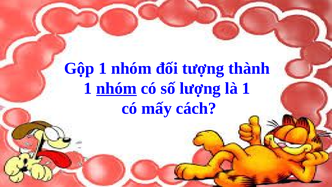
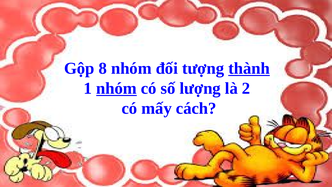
Gộp 1: 1 -> 8 (103, 68)
thành underline: none -> present (249, 68)
là 1: 1 -> 2 (246, 88)
